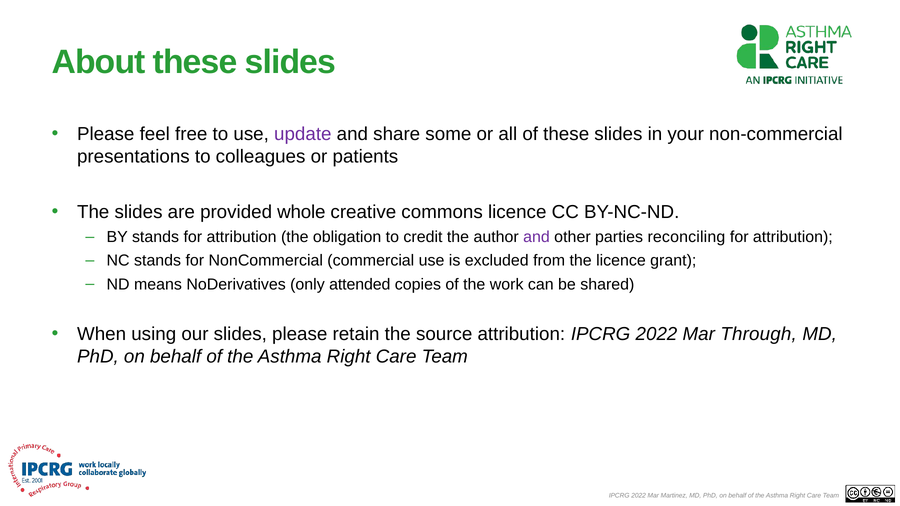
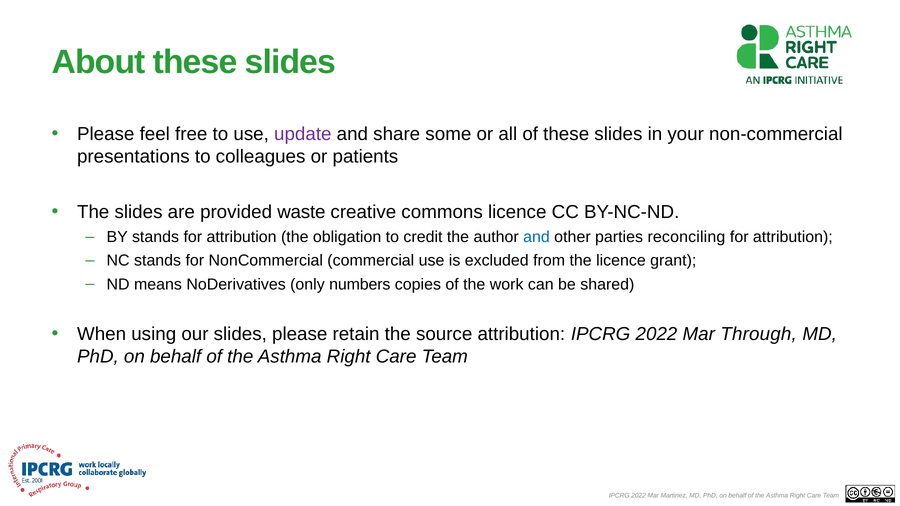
whole: whole -> waste (301, 212)
and colour: purple -> blue (537, 237)
attended: attended -> numbers (360, 284)
